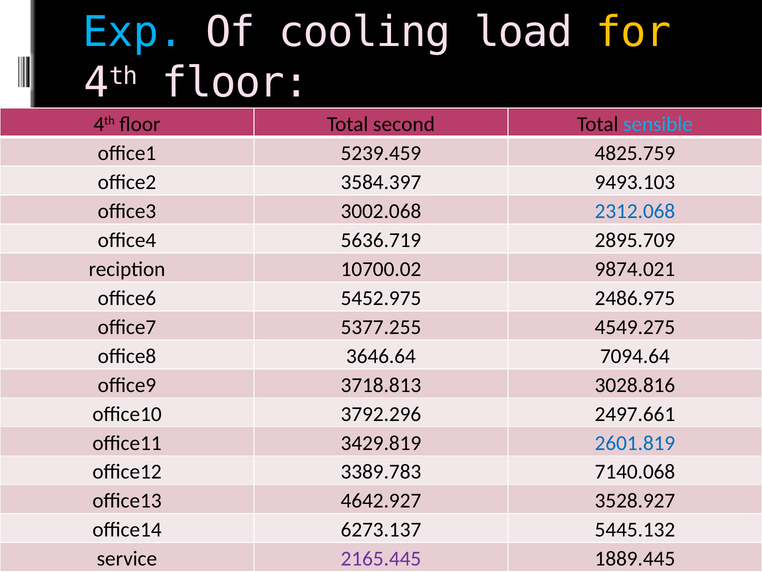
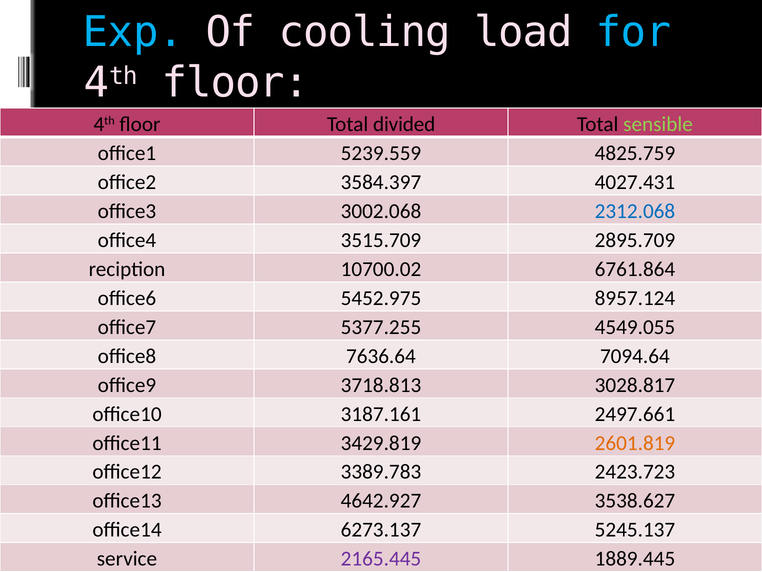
for colour: yellow -> light blue (633, 32)
second: second -> divided (404, 124)
sensible colour: light blue -> light green (658, 124)
5239.459: 5239.459 -> 5239.559 (381, 153)
9493.103: 9493.103 -> 4027.431 (635, 182)
5636.719: 5636.719 -> 3515.709 (381, 240)
9874.021: 9874.021 -> 6761.864 (635, 269)
2486.975: 2486.975 -> 8957.124 (635, 298)
4549.275: 4549.275 -> 4549.055 (635, 327)
3646.64: 3646.64 -> 7636.64 (381, 356)
3028.816: 3028.816 -> 3028.817 (635, 385)
3792.296: 3792.296 -> 3187.161 (381, 414)
2601.819 colour: blue -> orange (635, 443)
7140.068: 7140.068 -> 2423.723 (635, 472)
3528.927: 3528.927 -> 3538.627 (635, 501)
5445.132: 5445.132 -> 5245.137 (635, 529)
